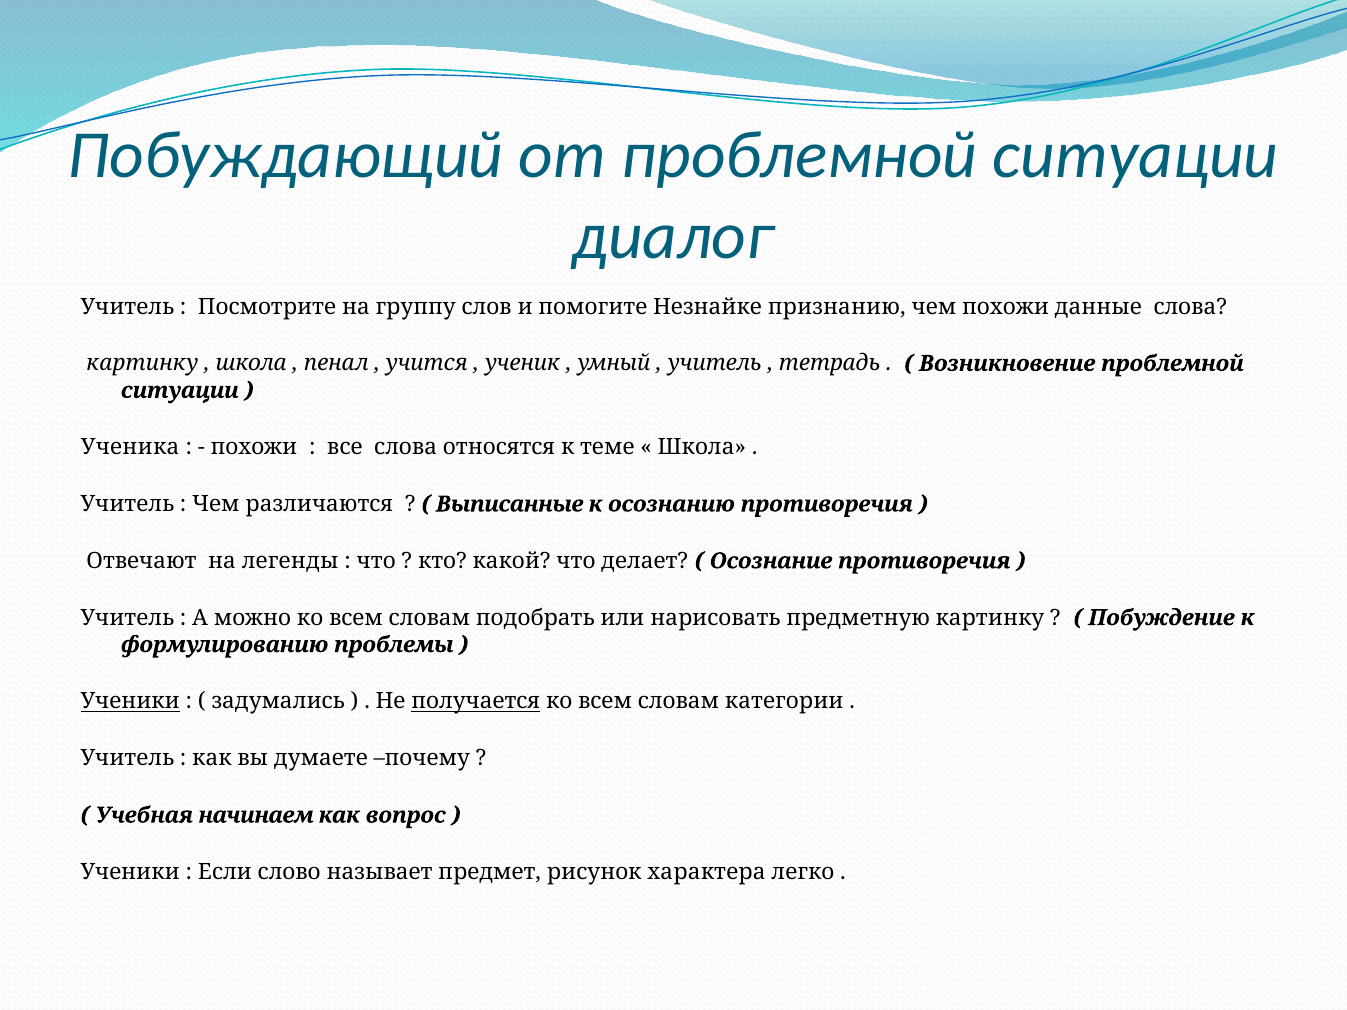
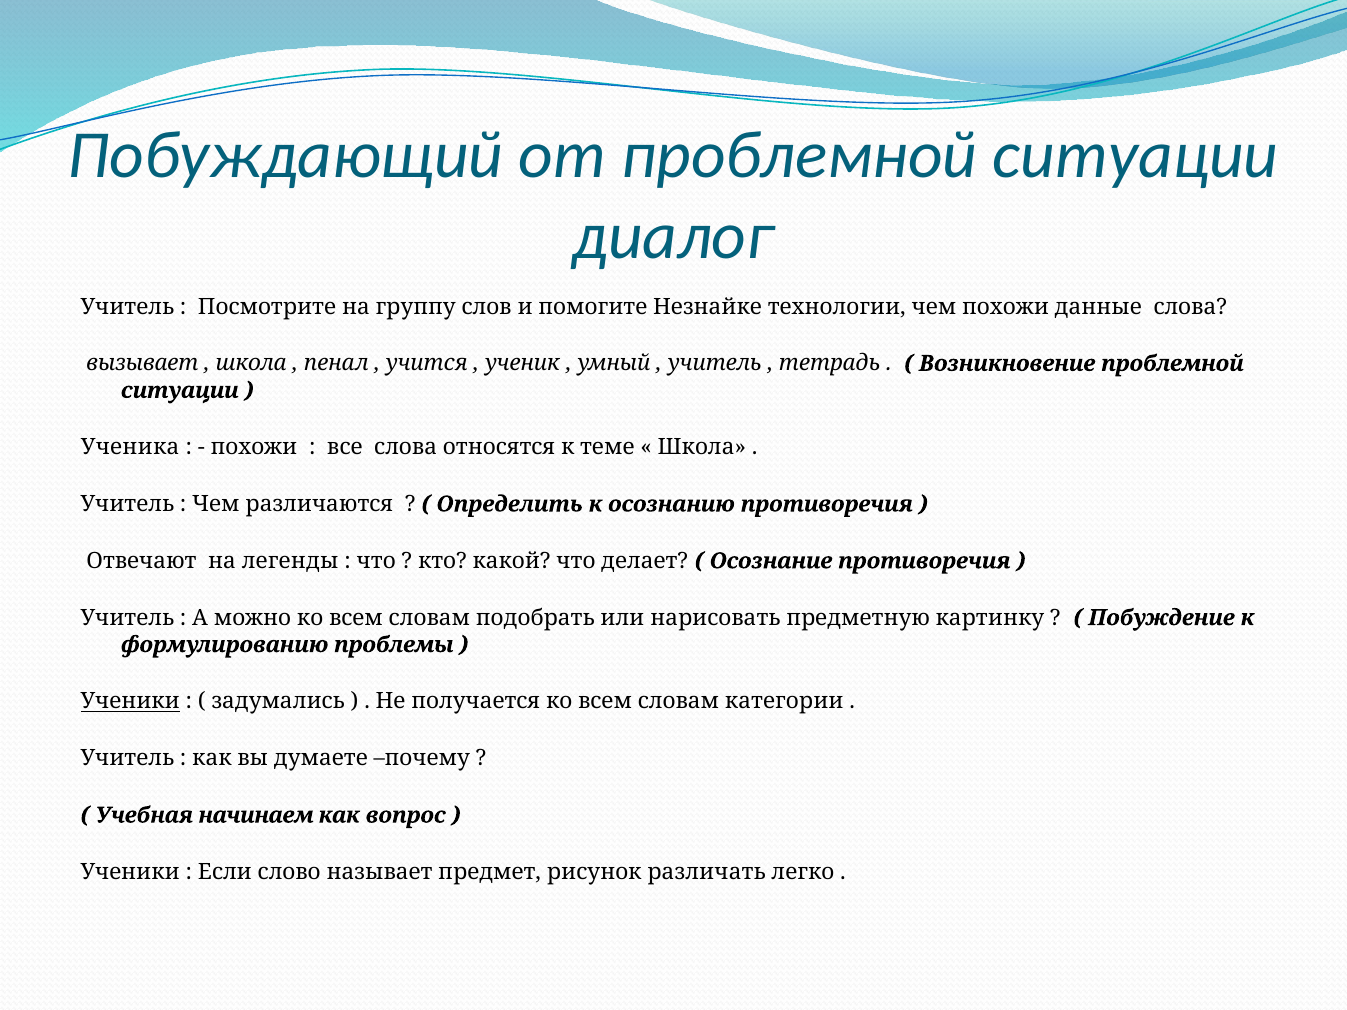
признанию: признанию -> технологии (837, 307)
картинку: картинку -> вызывает (142, 364)
Выписанные: Выписанные -> Определить (510, 504)
получается underline: present -> none (476, 702)
характера: характера -> различать (707, 872)
